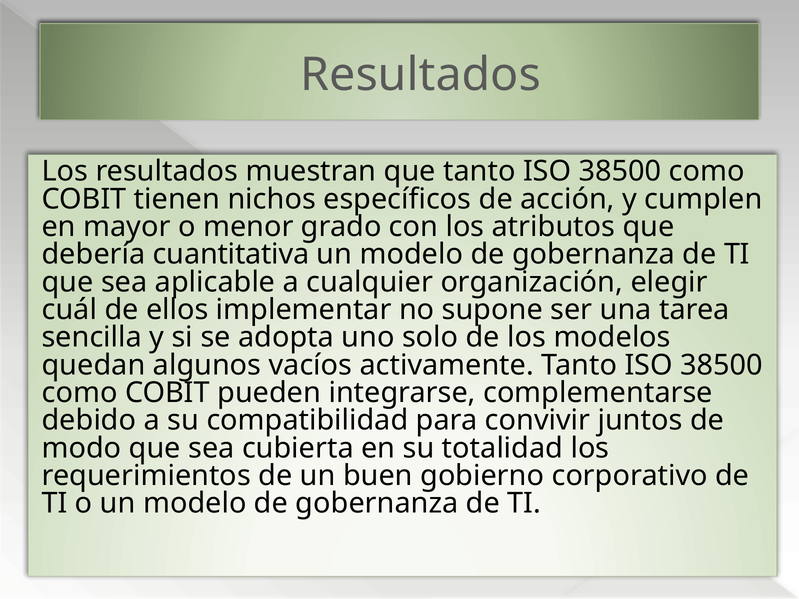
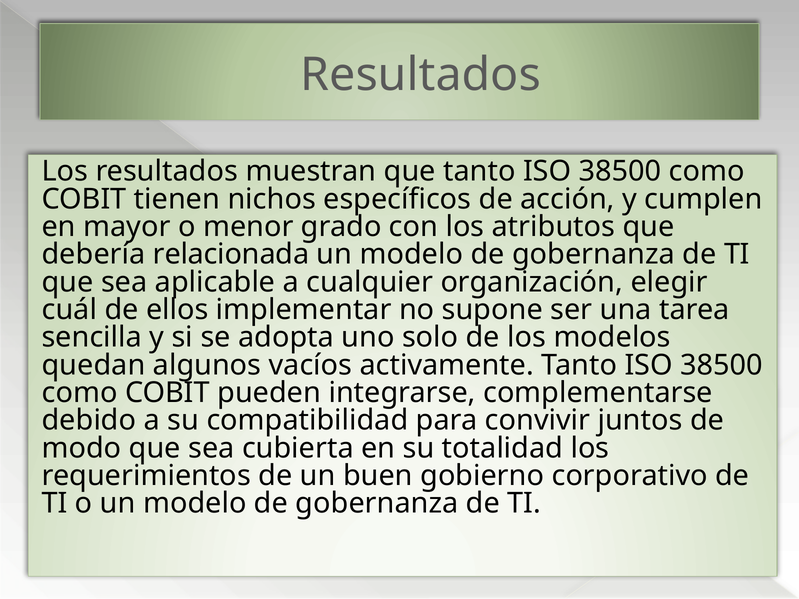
cuantitativa: cuantitativa -> relacionada (231, 254)
